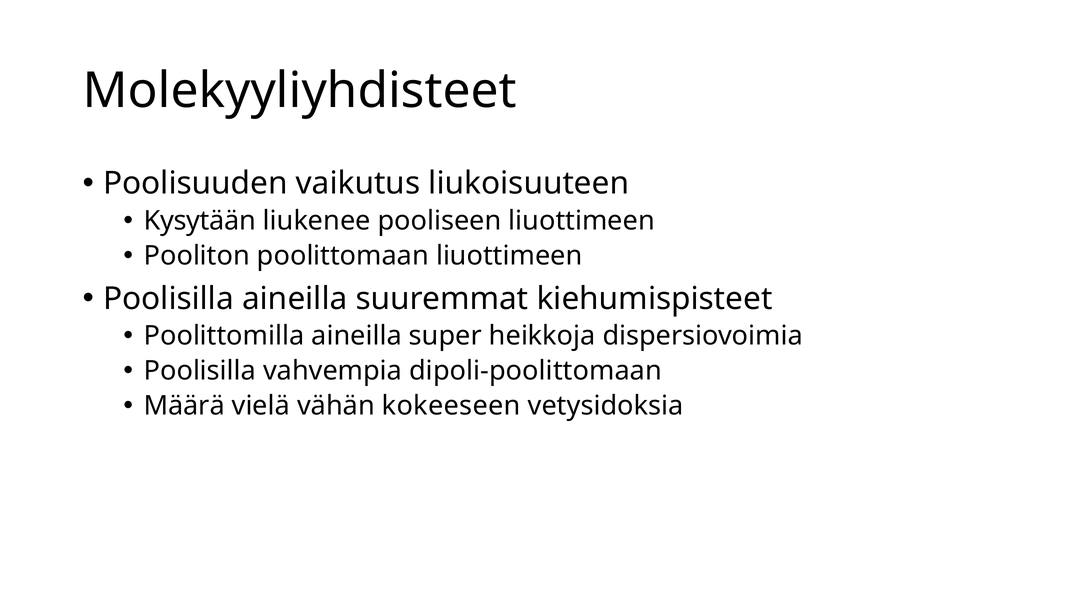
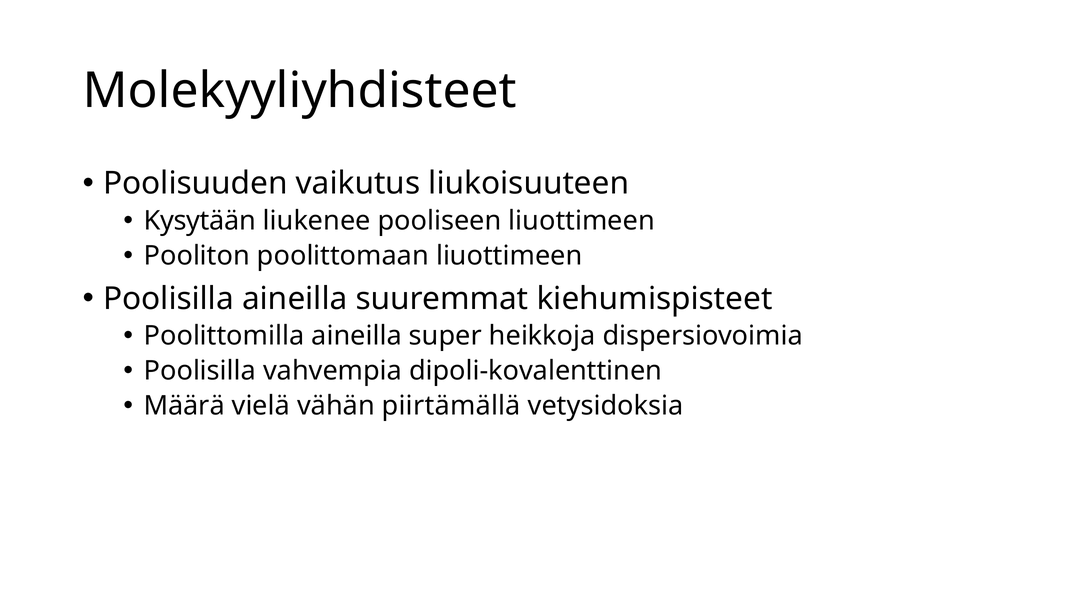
dipoli-poolittomaan: dipoli-poolittomaan -> dipoli-kovalenttinen (536, 371)
kokeeseen: kokeeseen -> piirtämällä (451, 406)
